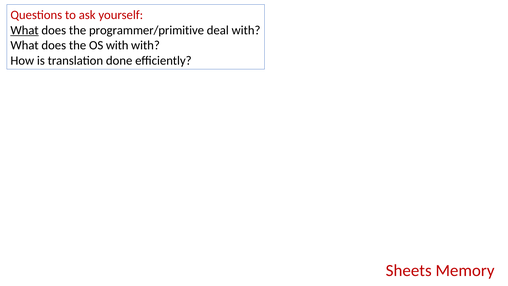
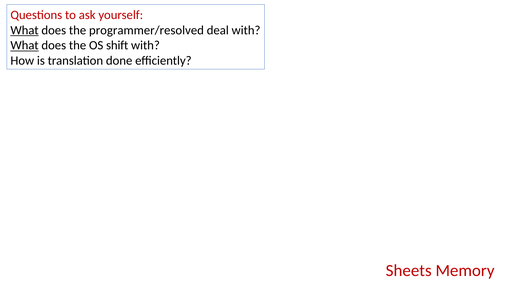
programmer/primitive: programmer/primitive -> programmer/resolved (146, 30)
What underline: none -> present (25, 45)
OS with: with -> shift (117, 45)
